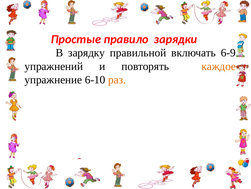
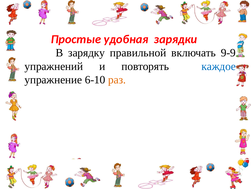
правило: правило -> удобная (126, 39)
6-9: 6-9 -> 9-9 (228, 53)
каждое colour: orange -> blue (219, 66)
